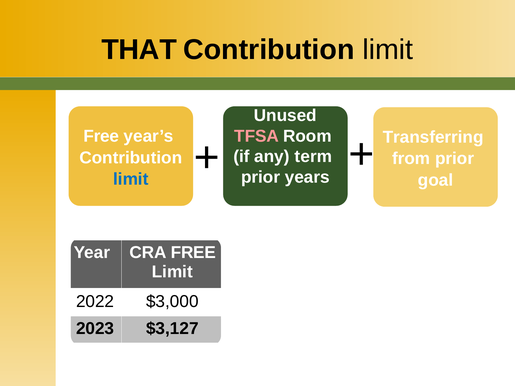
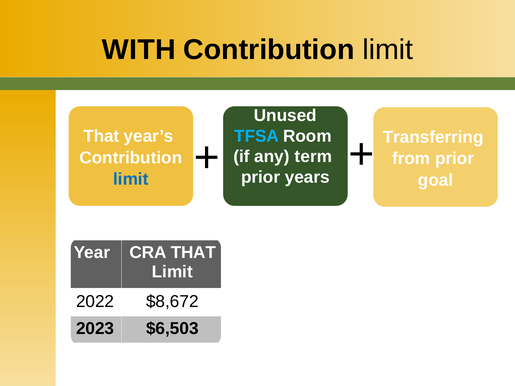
THAT: THAT -> WITH (139, 50)
TFSA colour: pink -> light blue (257, 136)
Free: Free -> That (101, 136)
CRA FREE: FREE -> THAT (193, 253)
$3,000: $3,000 -> $8,672 (172, 302)
$3,127: $3,127 -> $6,503 (172, 329)
